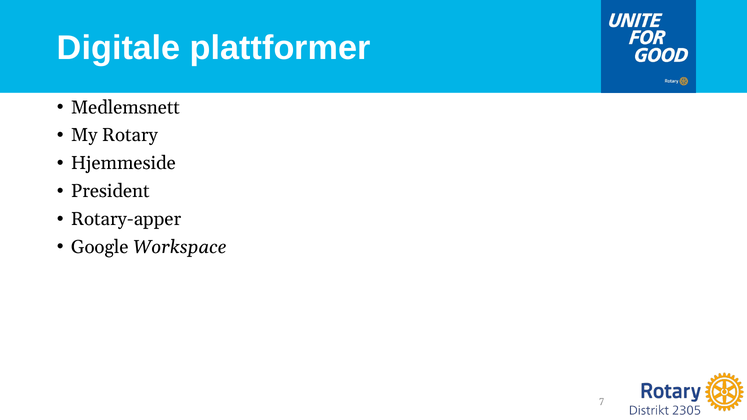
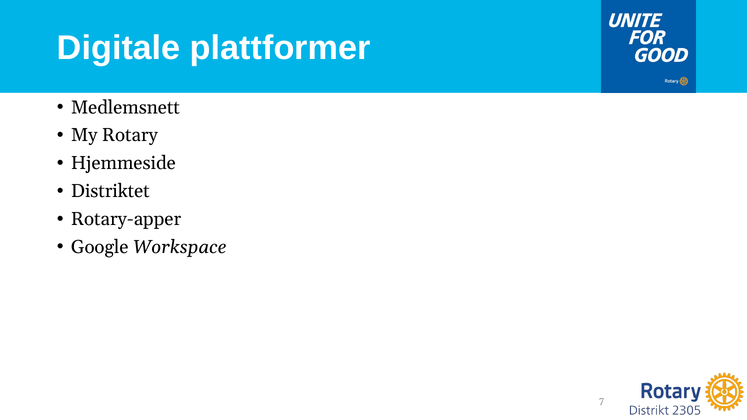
President: President -> Distriktet (110, 191)
